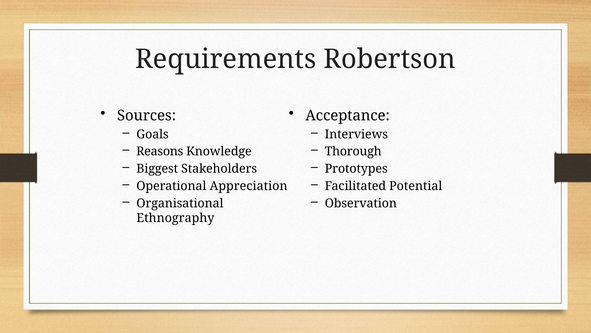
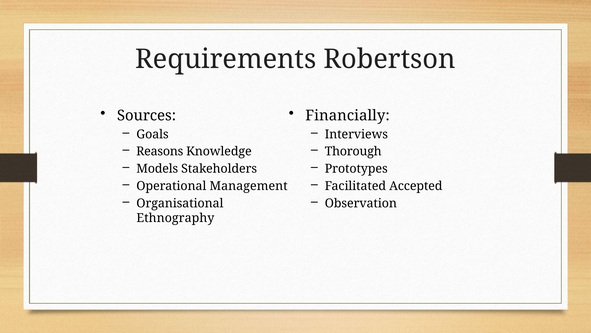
Acceptance: Acceptance -> Financially (348, 115)
Biggest: Biggest -> Models (157, 169)
Appreciation: Appreciation -> Management (249, 186)
Potential: Potential -> Accepted (416, 186)
